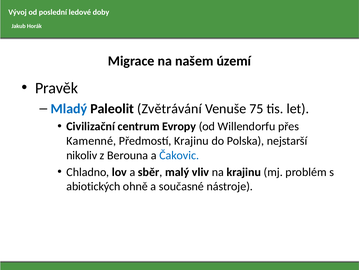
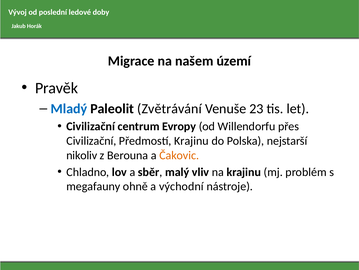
75: 75 -> 23 (256, 108)
Kamenné: Kamenné -> Civilizační (91, 141)
Čakovic colour: blue -> orange (179, 155)
abiotických: abiotických -> megafauny (93, 186)
současné: současné -> východní (181, 186)
